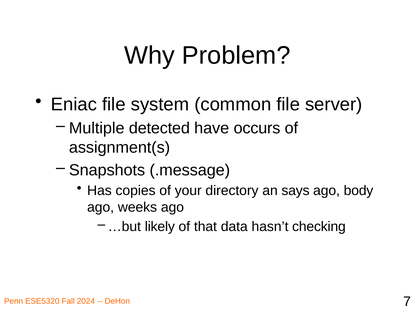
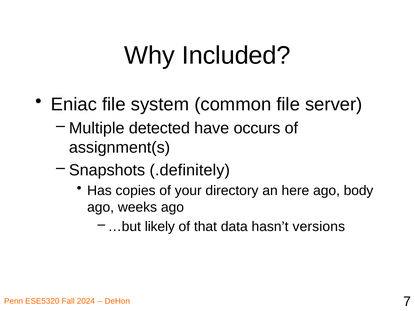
Problem: Problem -> Included (236, 55)
.message: .message -> .definitely (190, 170)
says: says -> here (295, 191)
checking: checking -> versions (319, 227)
